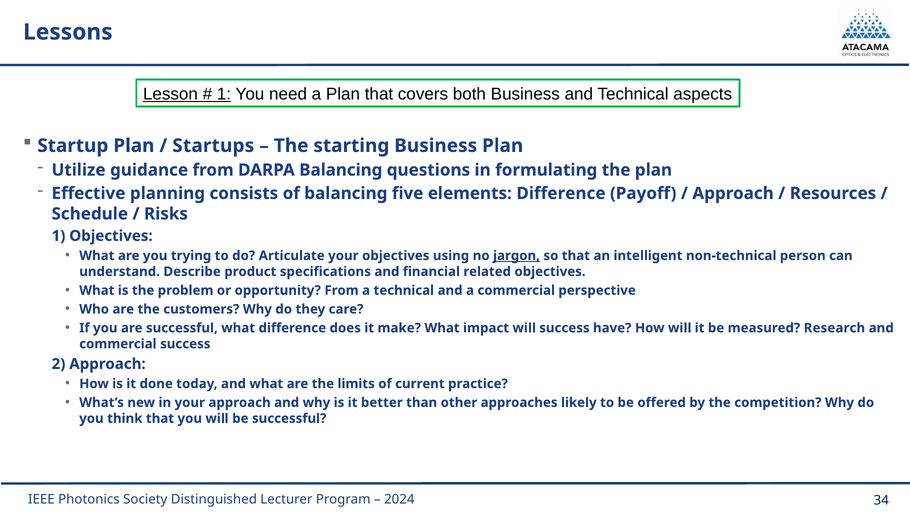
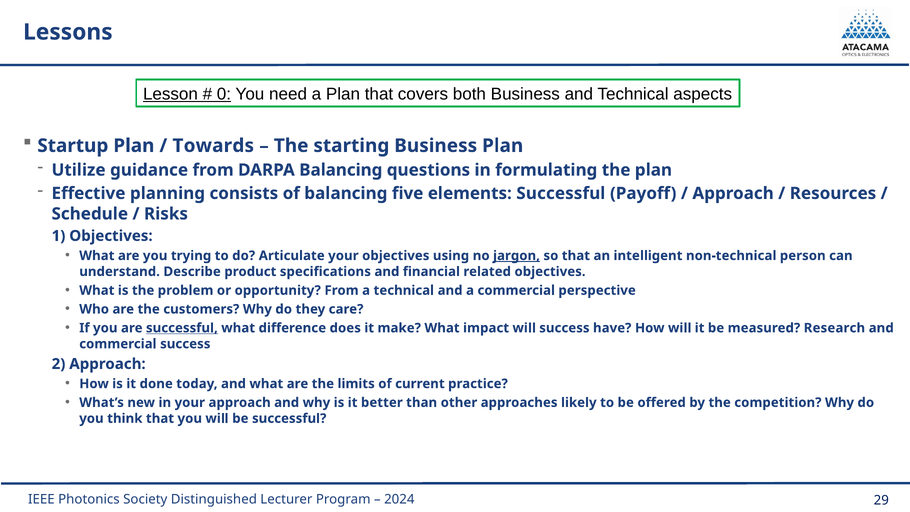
1: 1 -> 0 (224, 94)
Startups: Startups -> Towards (213, 146)
elements Difference: Difference -> Successful (561, 193)
successful underline: none -> present (182, 328)
34: 34 -> 29 (881, 500)
